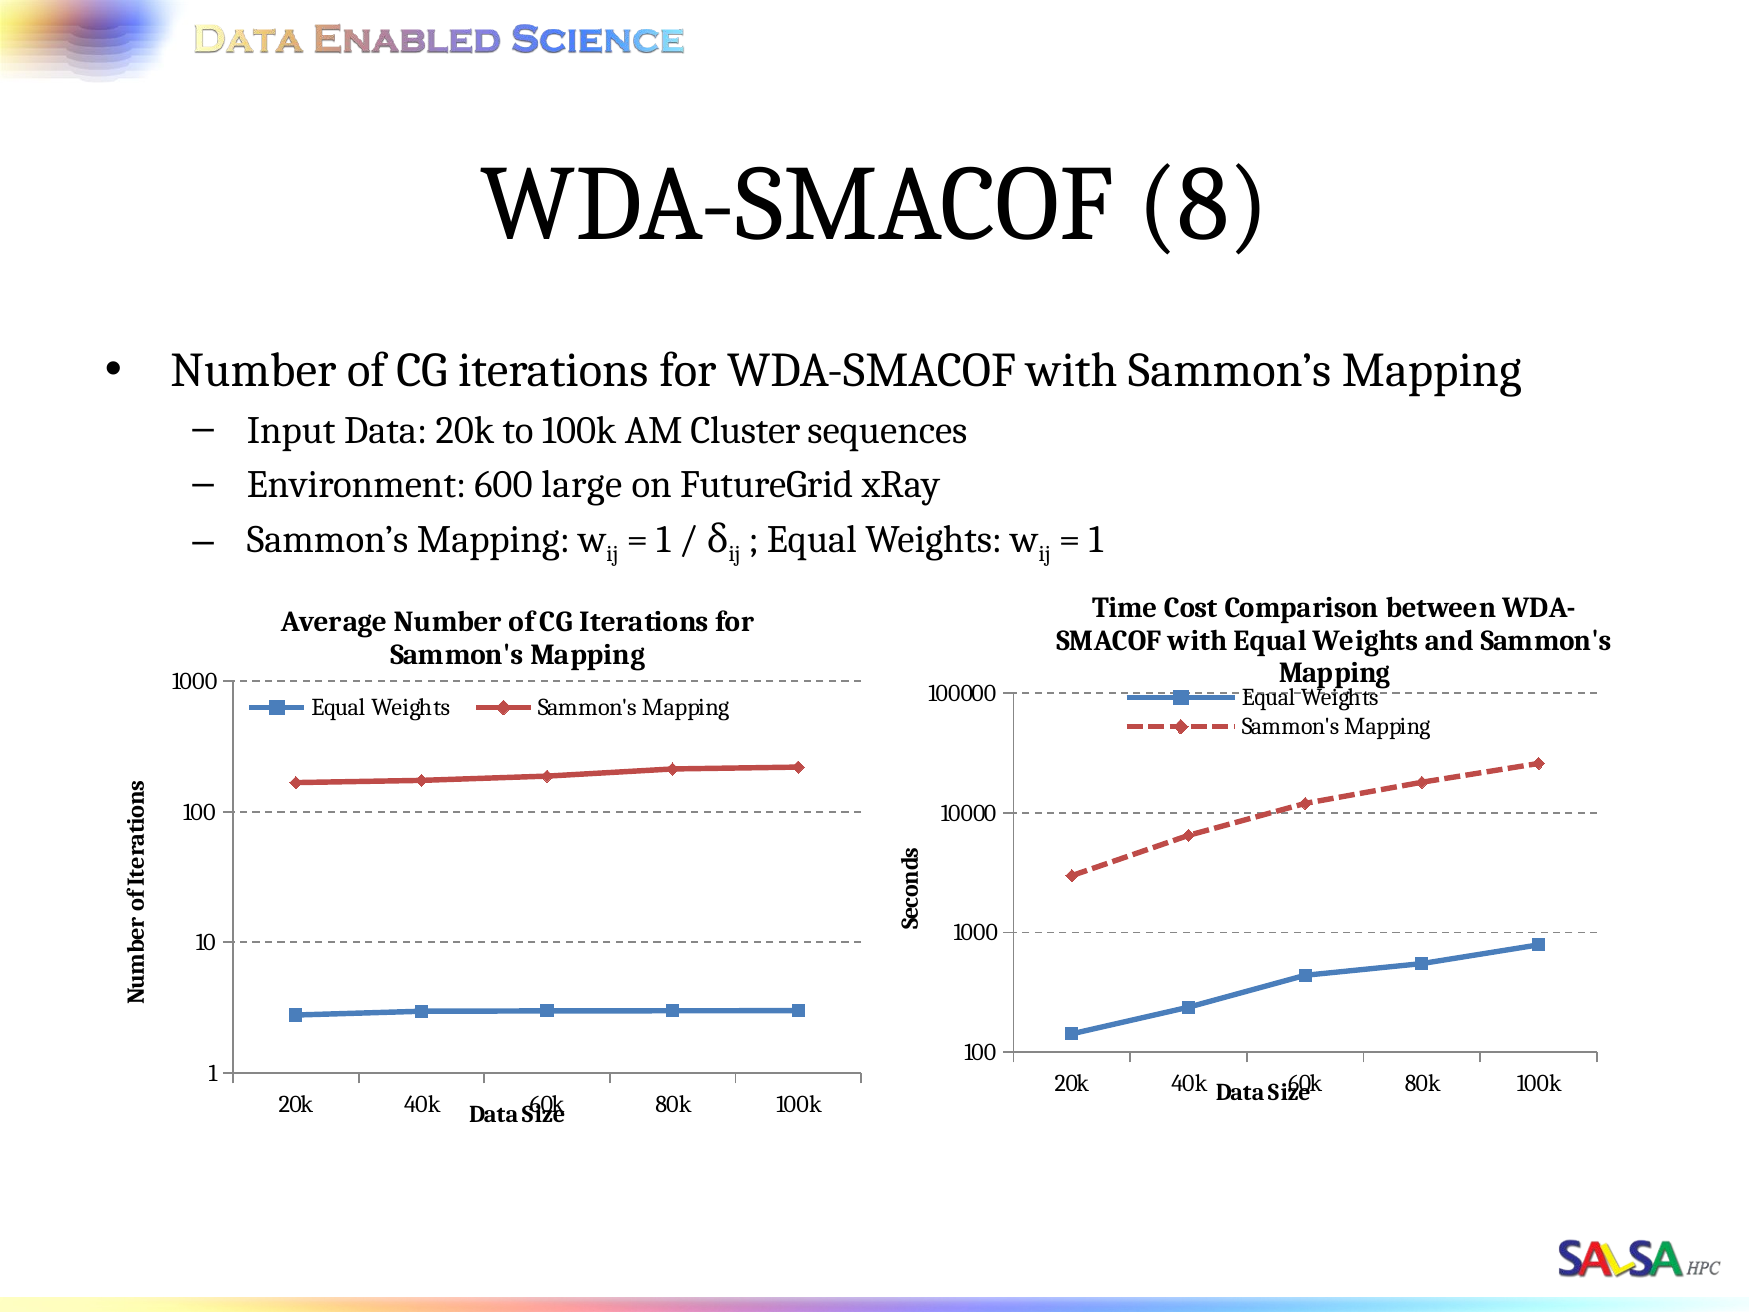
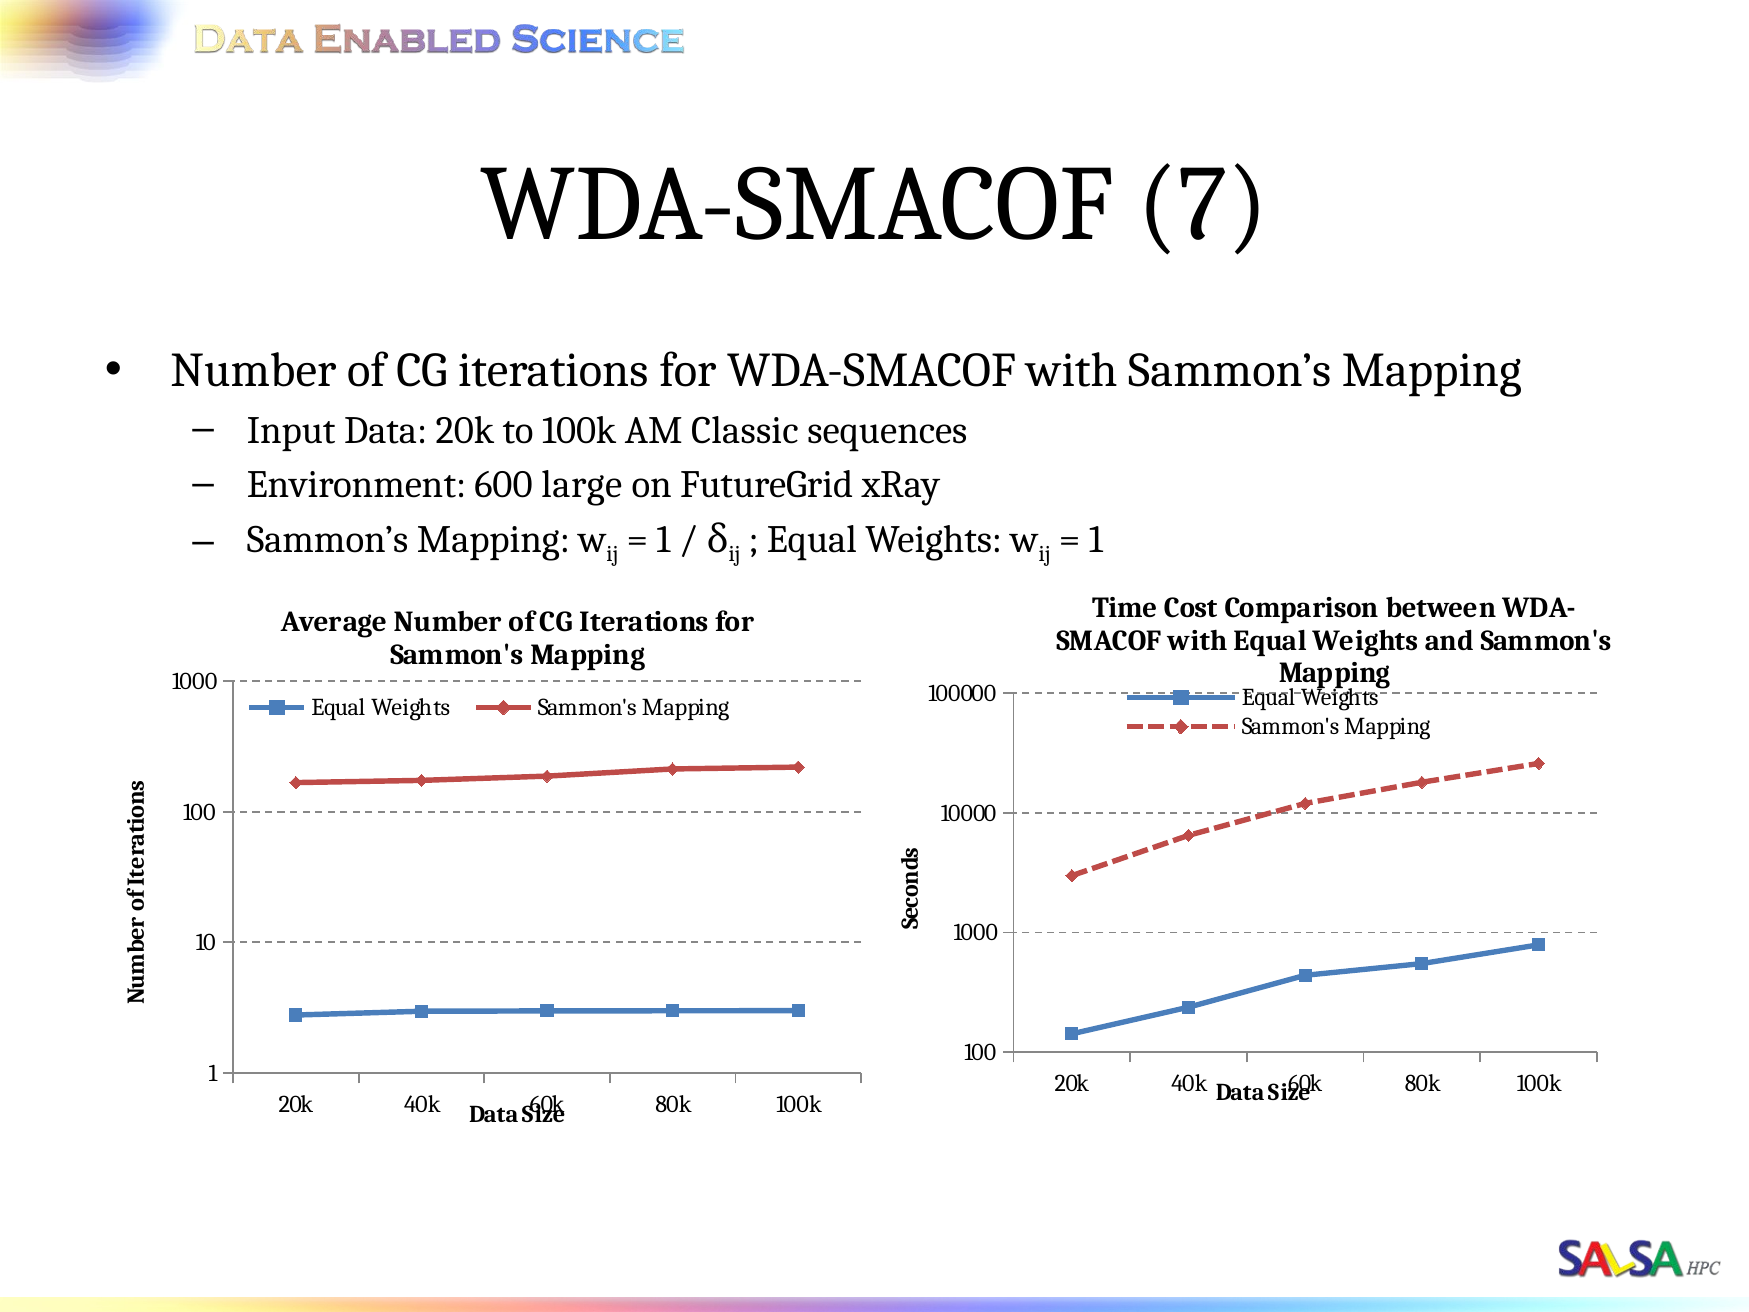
8: 8 -> 7 (1203, 204)
Cluster: Cluster -> Classic (745, 430)
